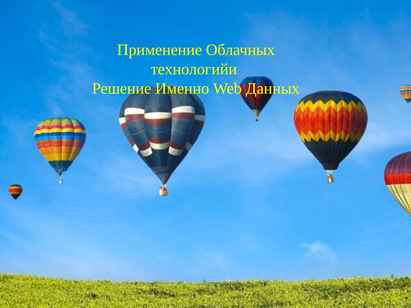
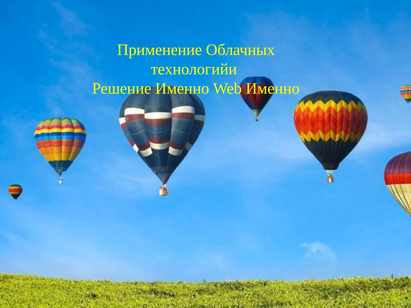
Web Данных: Данных -> Именно (273, 88)
